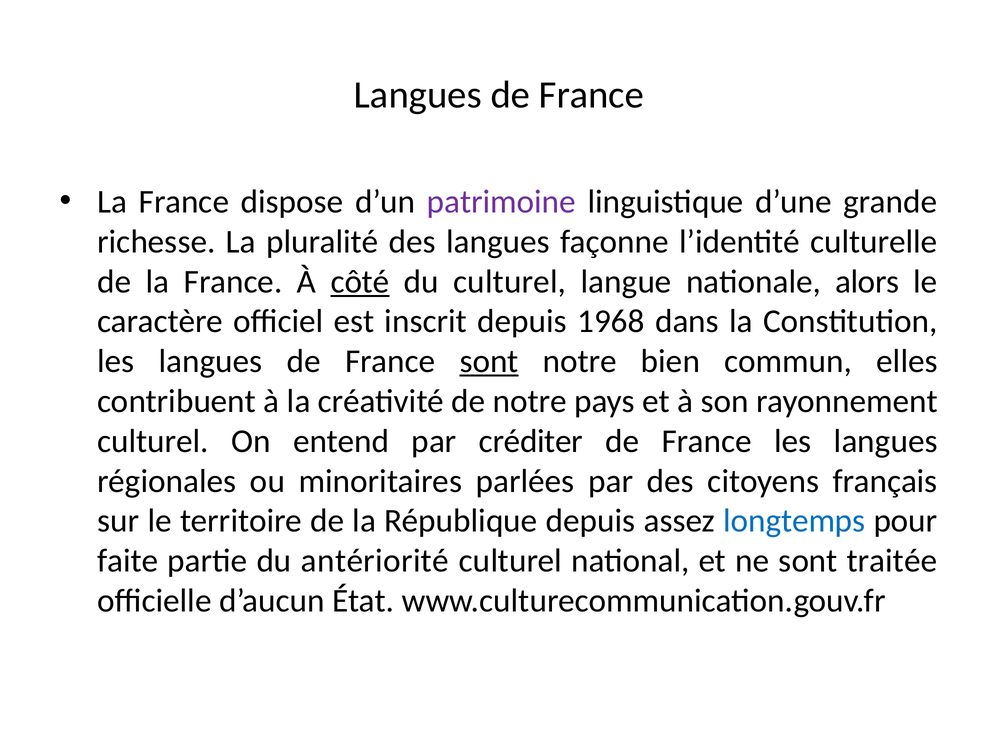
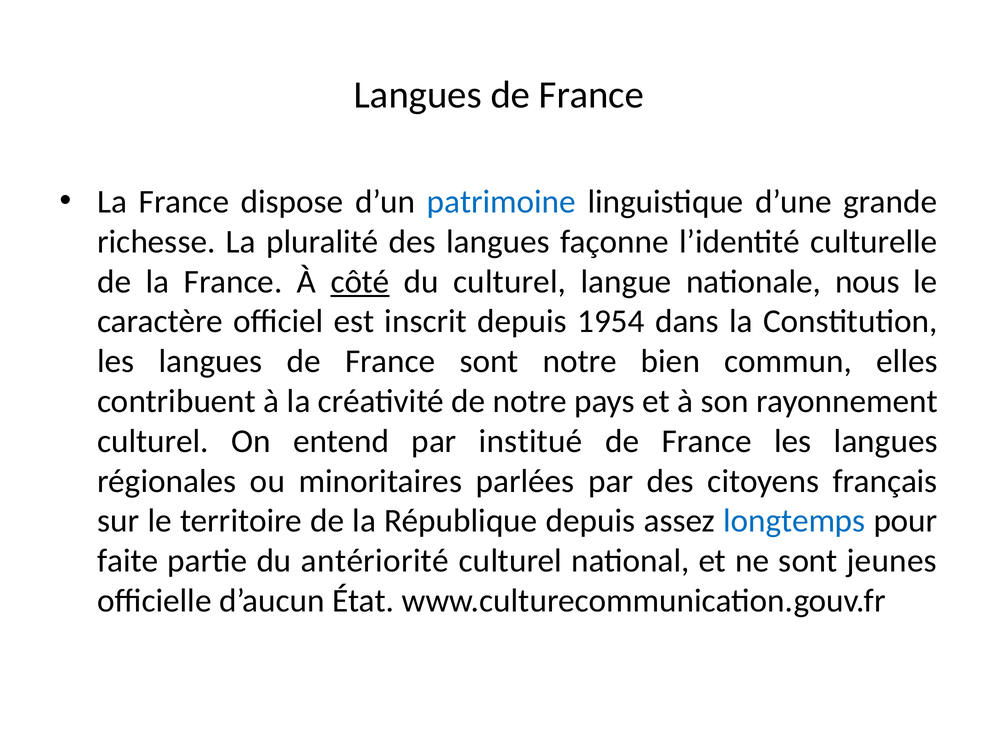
patrimoine colour: purple -> blue (501, 202)
alors: alors -> nous (867, 282)
1968: 1968 -> 1954 (611, 322)
sont underline: present -> none (489, 362)
créditer: créditer -> institué (531, 441)
traitée: traitée -> jeunes (892, 561)
